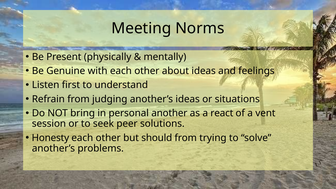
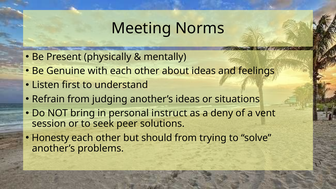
another: another -> instruct (169, 113)
react: react -> deny (222, 113)
